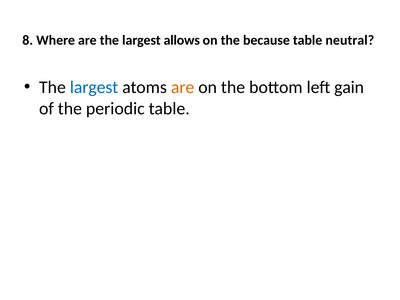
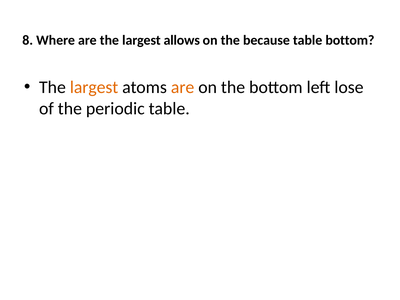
table neutral: neutral -> bottom (350, 40)
largest colour: blue -> orange (94, 87)
gain: gain -> lose (349, 87)
